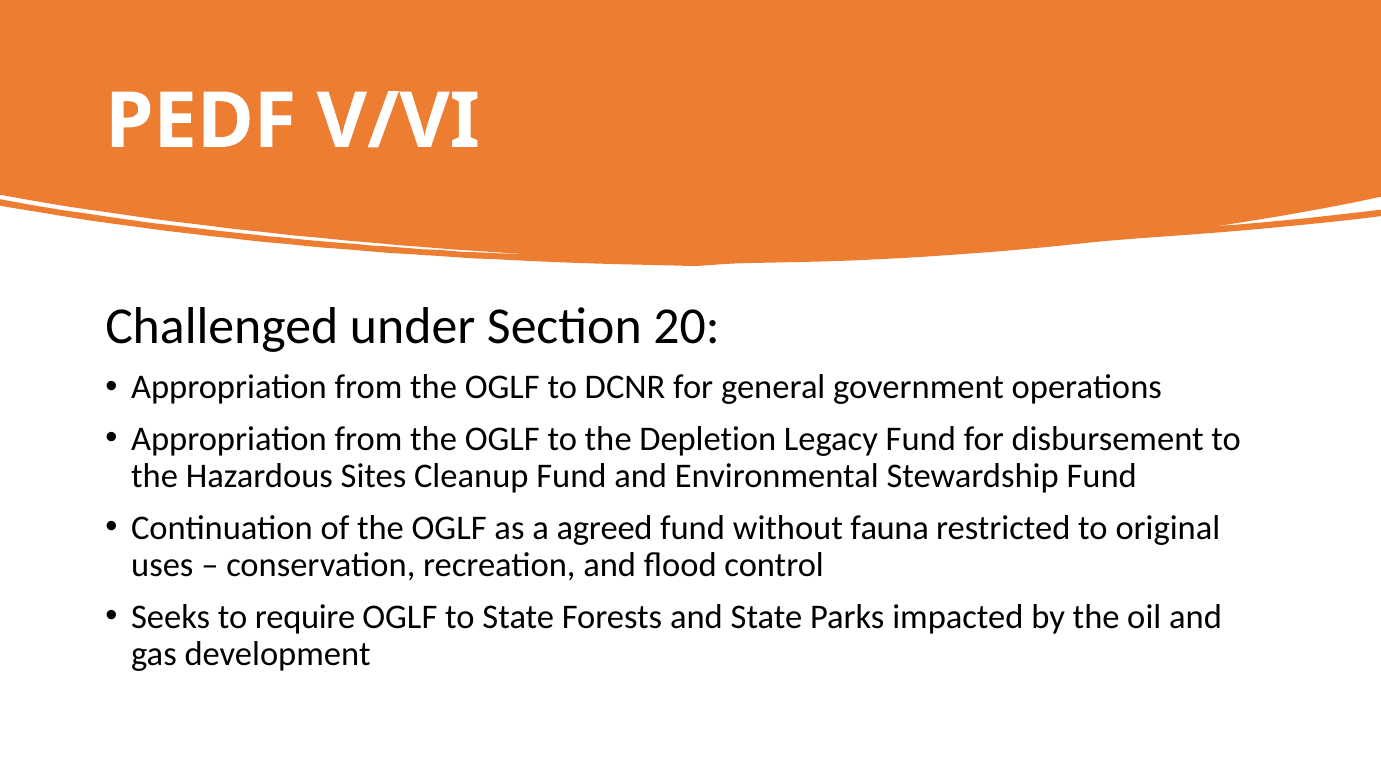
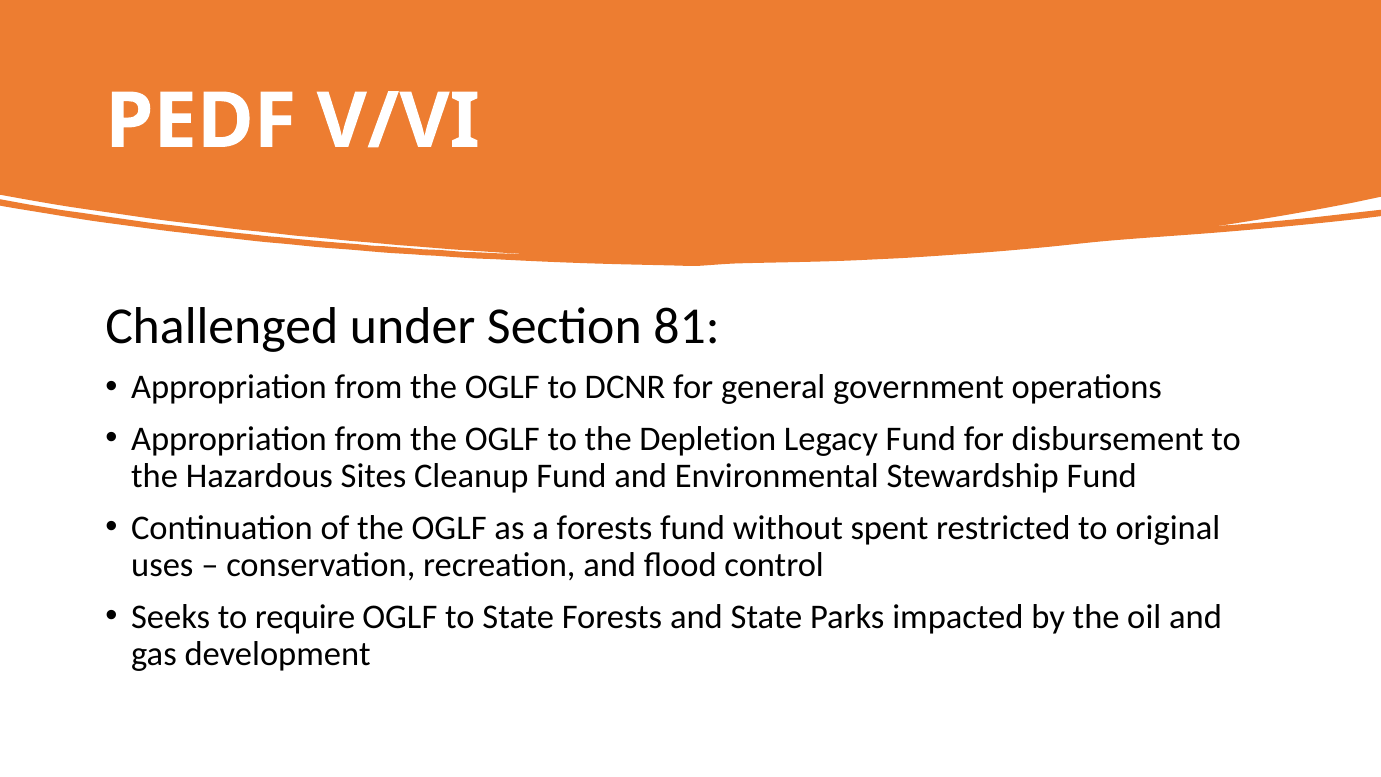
20: 20 -> 81 (687, 326)
a agreed: agreed -> forests (605, 528)
fauna: fauna -> spent (889, 528)
